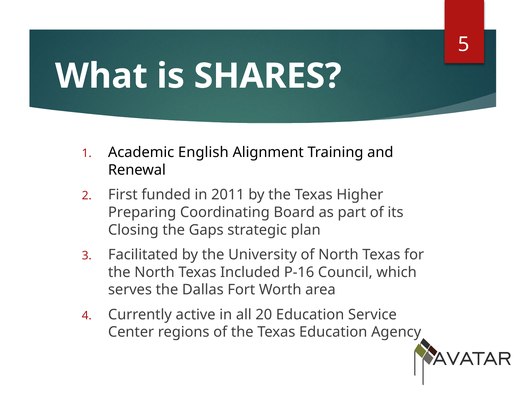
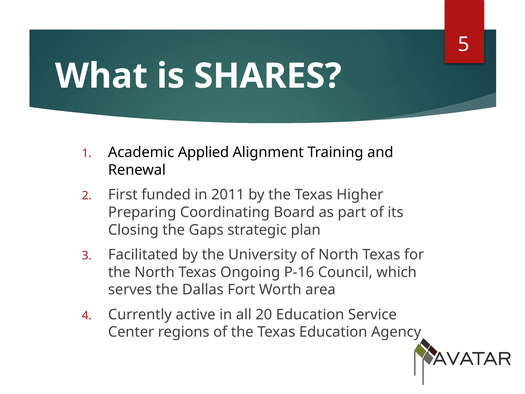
English: English -> Applied (203, 152)
Included: Included -> Ongoing (250, 272)
